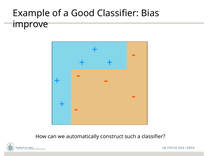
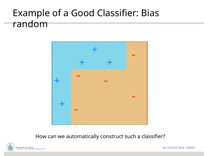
improve: improve -> random (30, 24)
